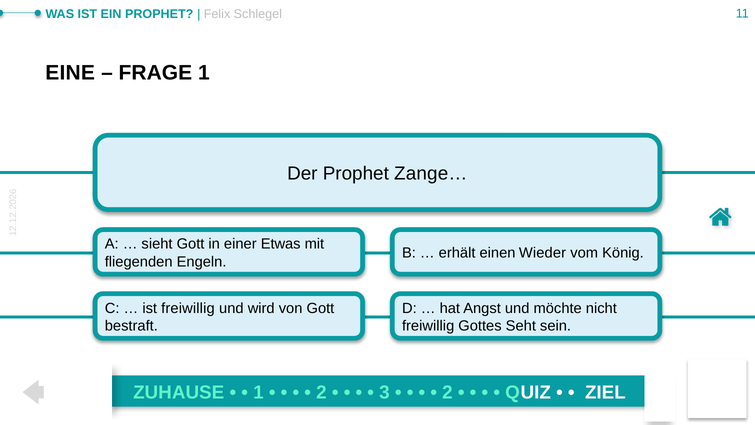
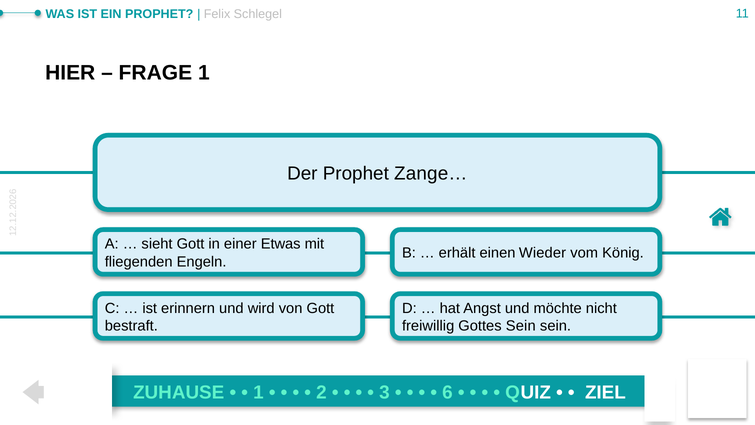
EINE: EINE -> HIER (70, 73)
ist freiwillig: freiwillig -> erinnern (188, 308)
Gottes Seht: Seht -> Sein (521, 326)
2: 2 -> 6 (447, 392)
